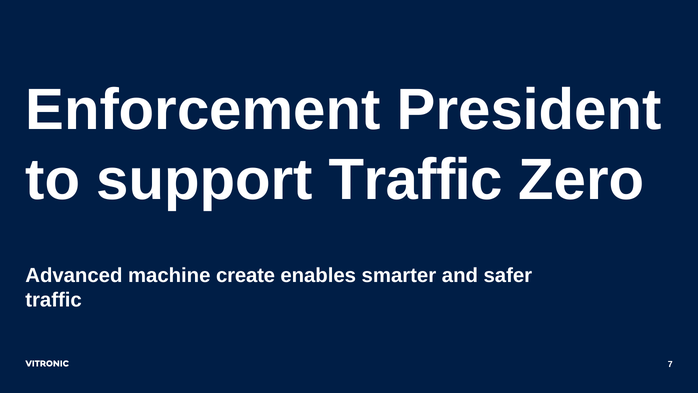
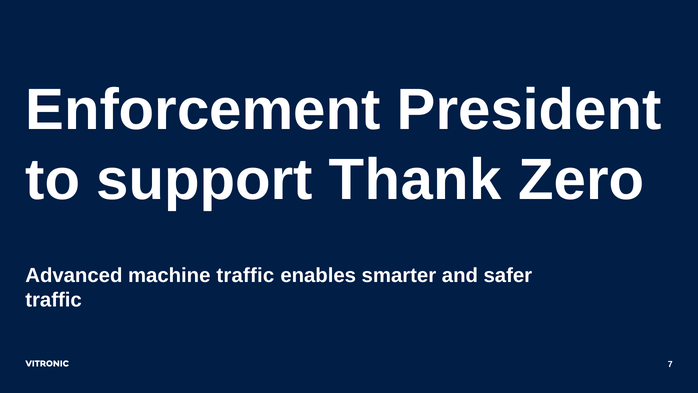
support Traffic: Traffic -> Thank (415, 180)
machine create: create -> traffic (245, 275)
